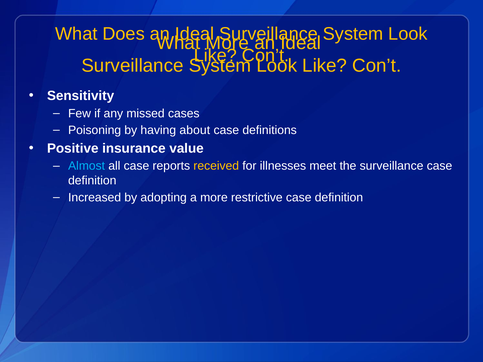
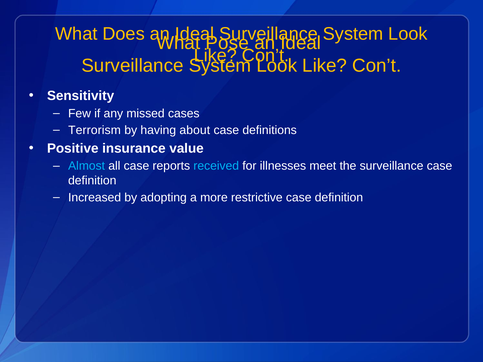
What More: More -> Pose (227, 43)
Poisoning: Poisoning -> Terrorism (95, 130)
received colour: yellow -> light blue (216, 166)
